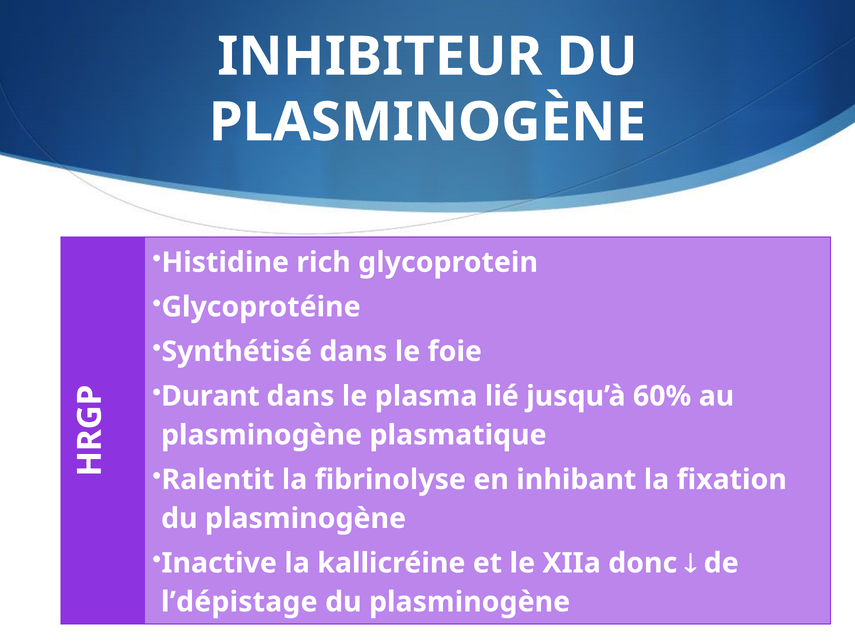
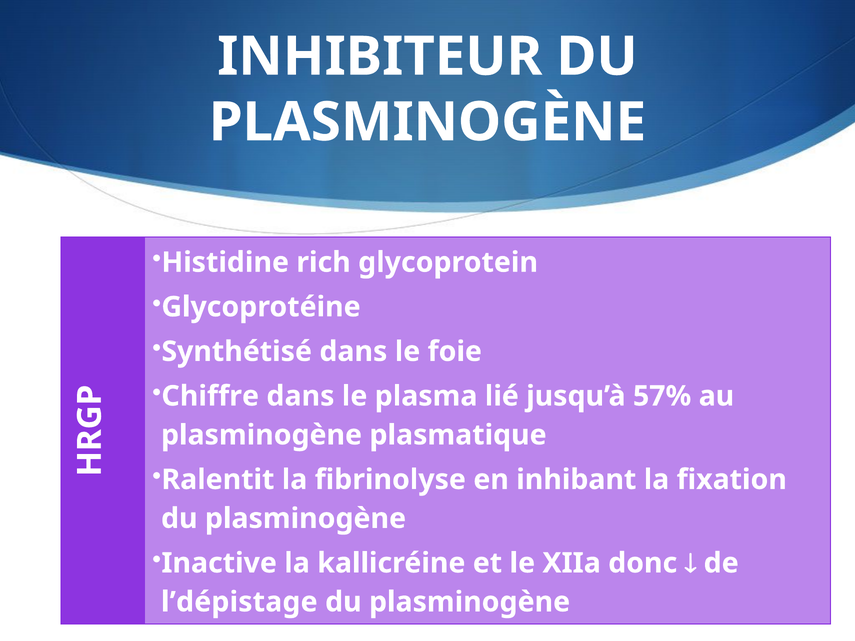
Durant: Durant -> Chiffre (210, 396)
60%: 60% -> 57% (662, 396)
